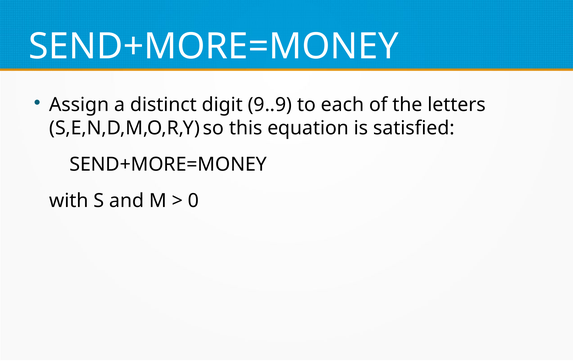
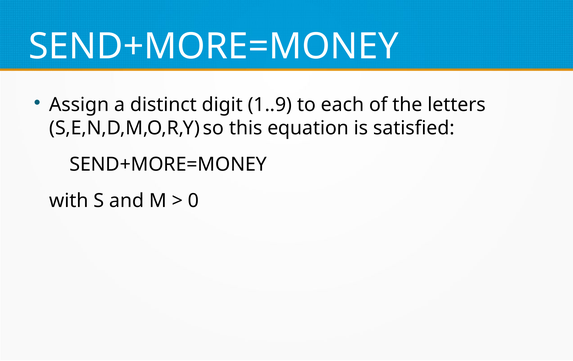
9..9: 9..9 -> 1..9 (270, 105)
